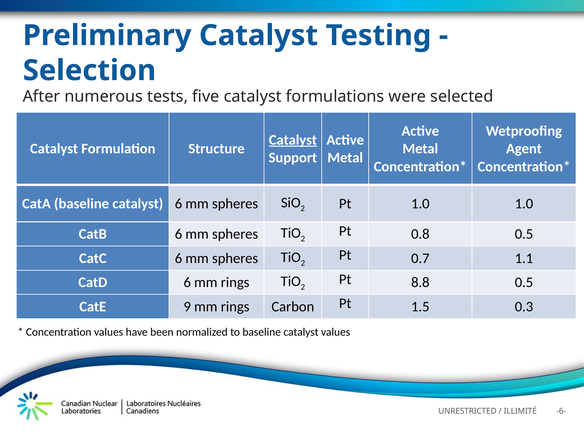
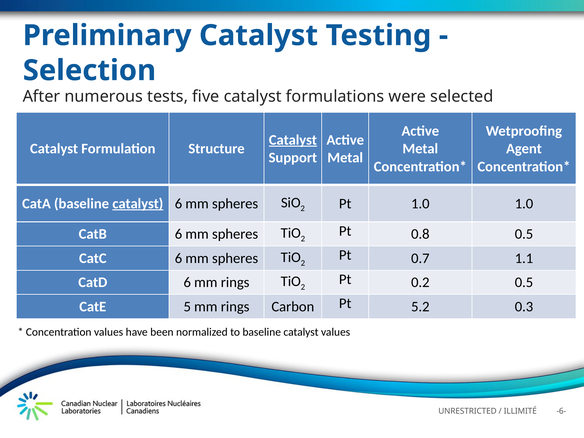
catalyst underline: none -> present (138, 204)
8.8: 8.8 -> 0.2 (420, 282)
9: 9 -> 5 (187, 307)
1.5: 1.5 -> 5.2 (420, 307)
